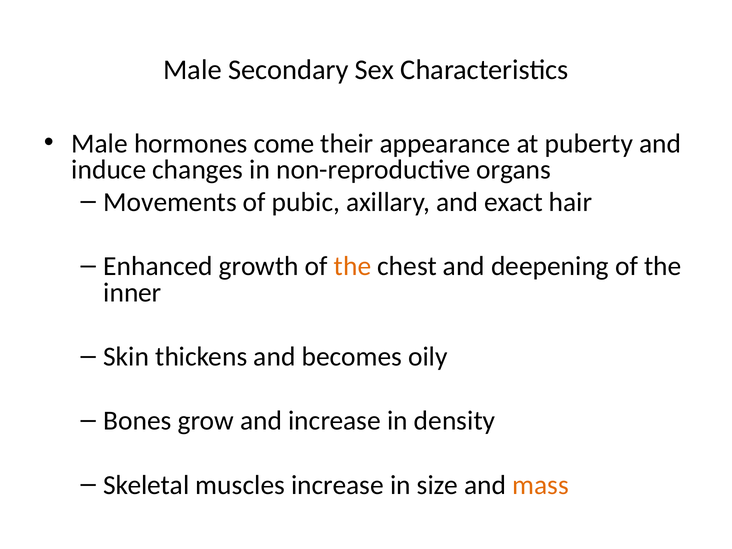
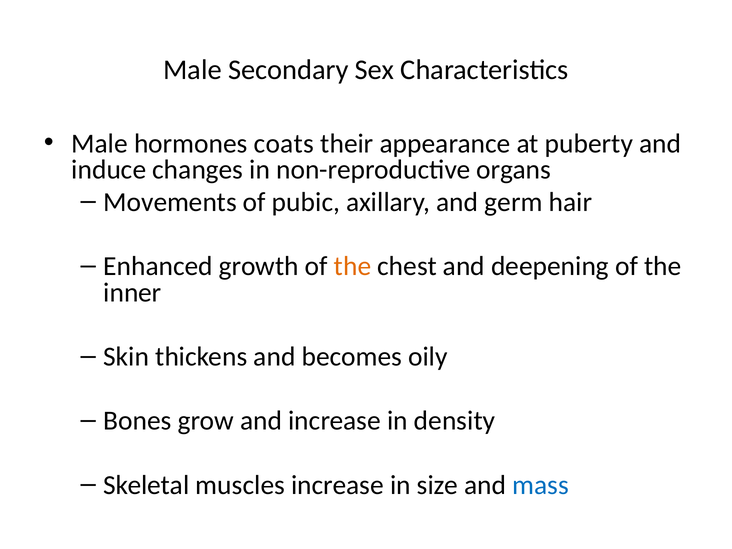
come: come -> coats (284, 144)
exact: exact -> germ (513, 202)
mass colour: orange -> blue (540, 485)
